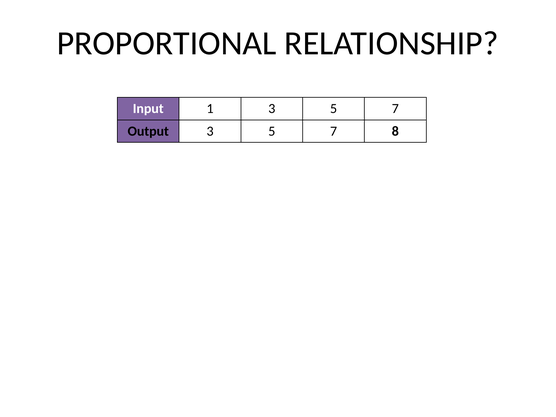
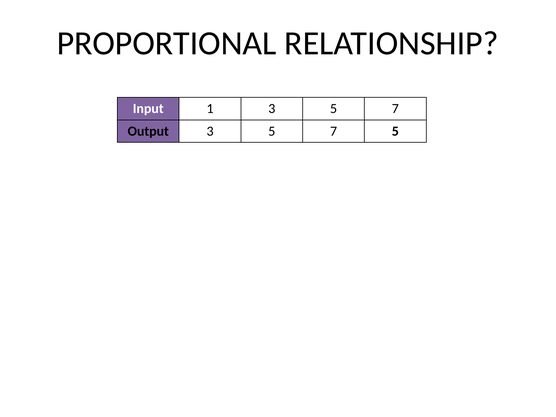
7 8: 8 -> 5 (395, 131)
